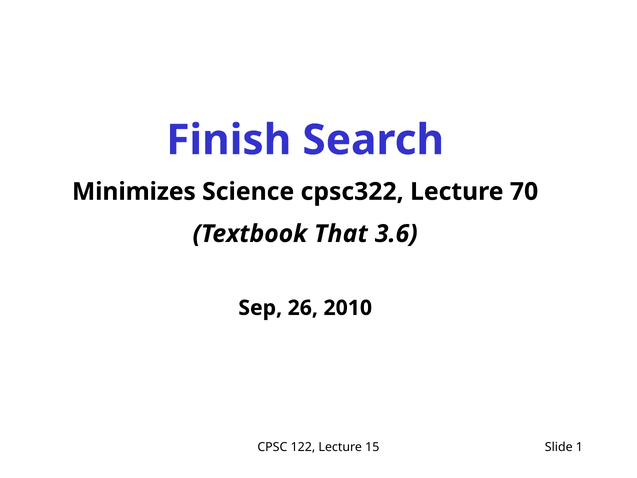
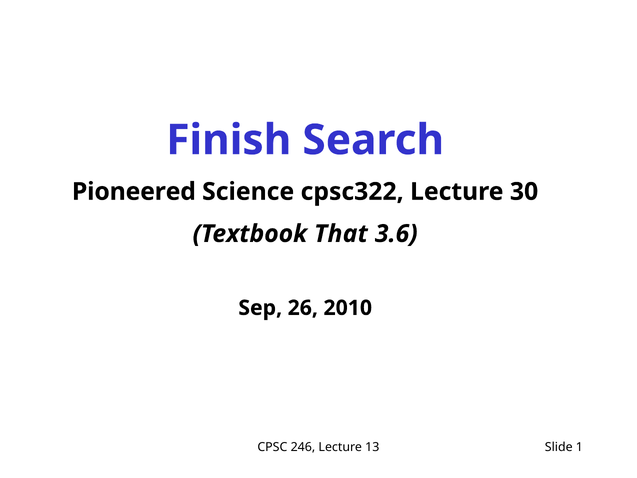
Minimizes: Minimizes -> Pioneered (134, 192)
70: 70 -> 30 (524, 192)
122: 122 -> 246 (303, 447)
15: 15 -> 13 (372, 447)
